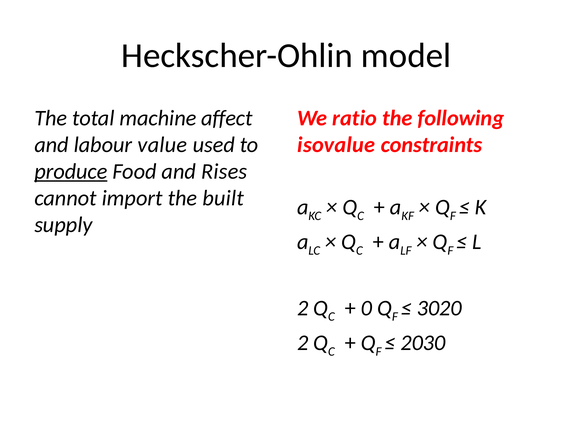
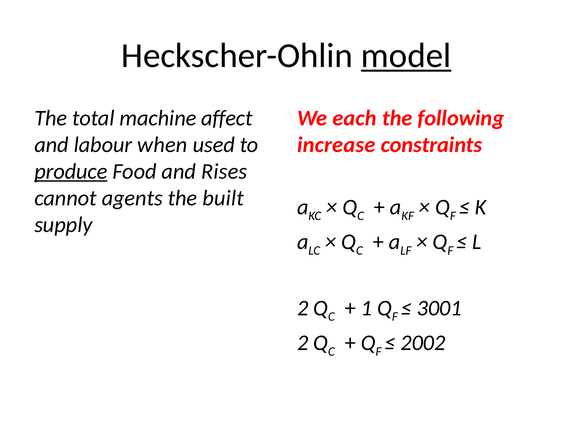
model underline: none -> present (406, 55)
ratio: ratio -> each (355, 118)
value: value -> when (162, 145)
isovalue: isovalue -> increase (336, 145)
import: import -> agents (132, 198)
0: 0 -> 1 (366, 308)
3020: 3020 -> 3001 (439, 308)
2030: 2030 -> 2002 (423, 343)
